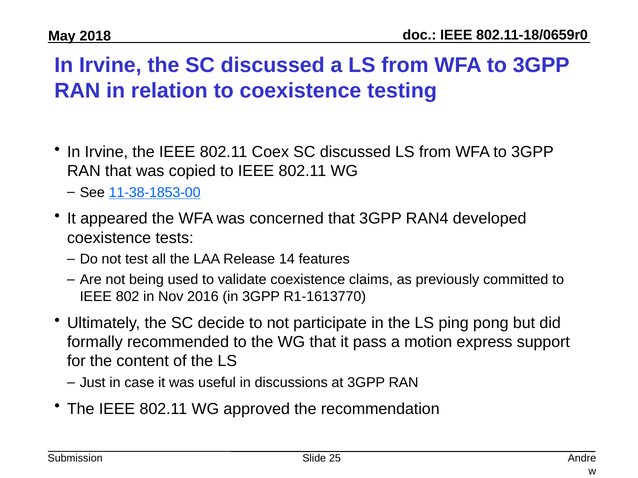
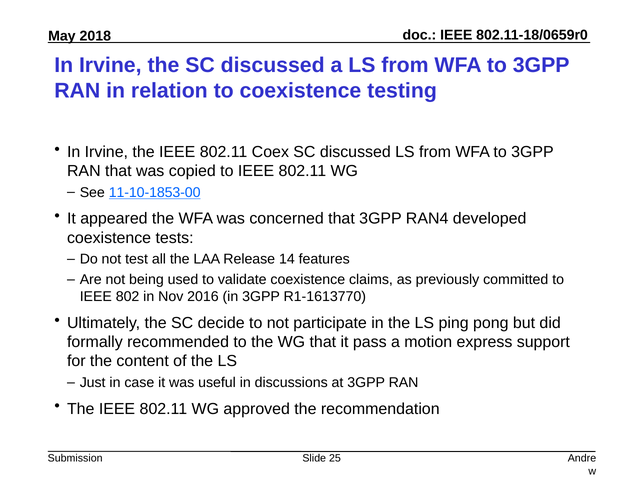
11-38-1853-00: 11-38-1853-00 -> 11-10-1853-00 (155, 193)
